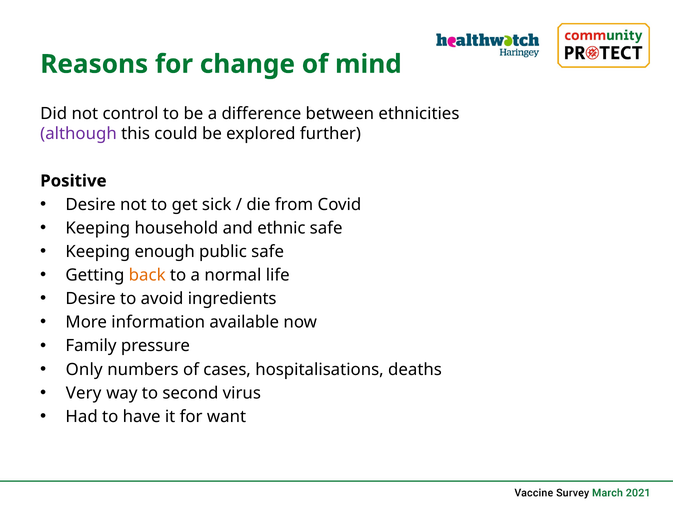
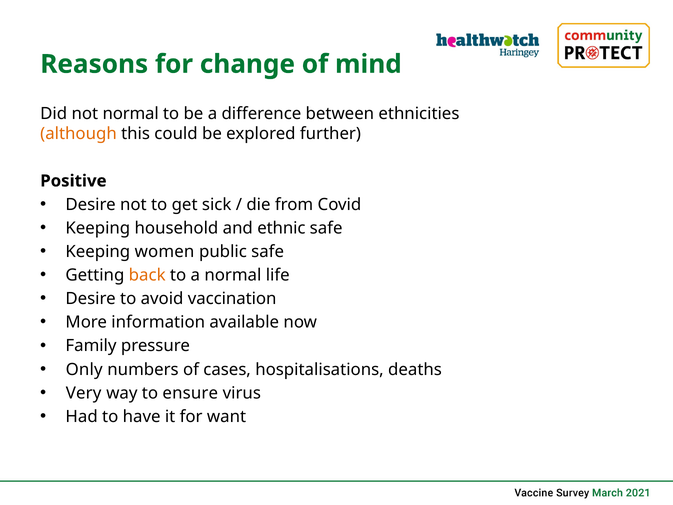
not control: control -> normal (131, 114)
although colour: purple -> orange (79, 134)
enough: enough -> women (165, 252)
ingredients: ingredients -> vaccination (232, 299)
second: second -> ensure (190, 393)
